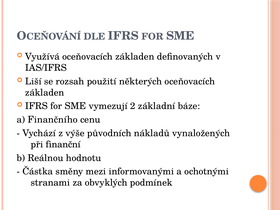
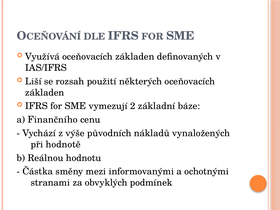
finanční: finanční -> hodnotě (63, 144)
